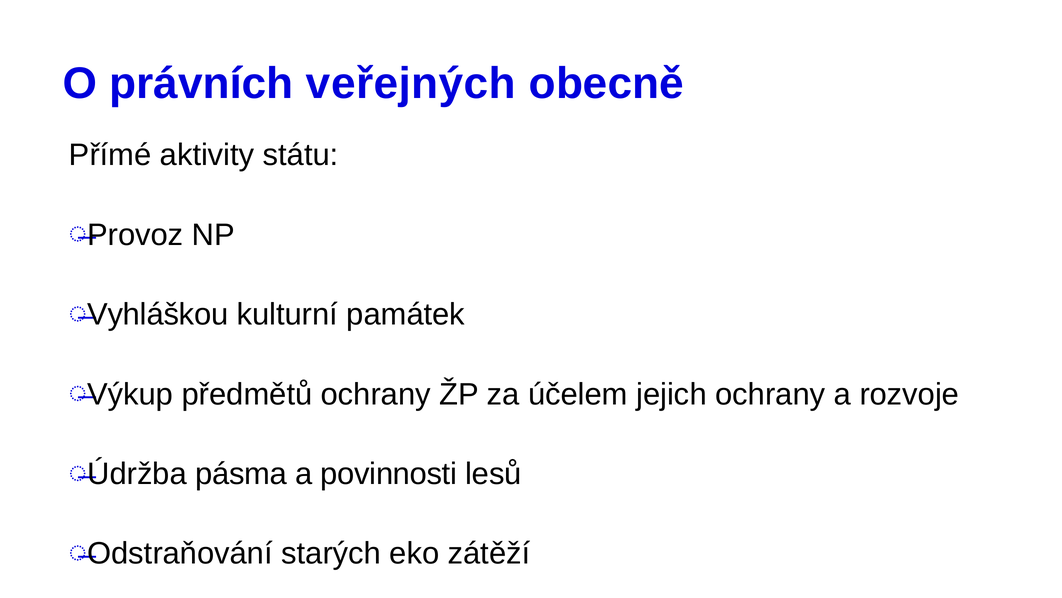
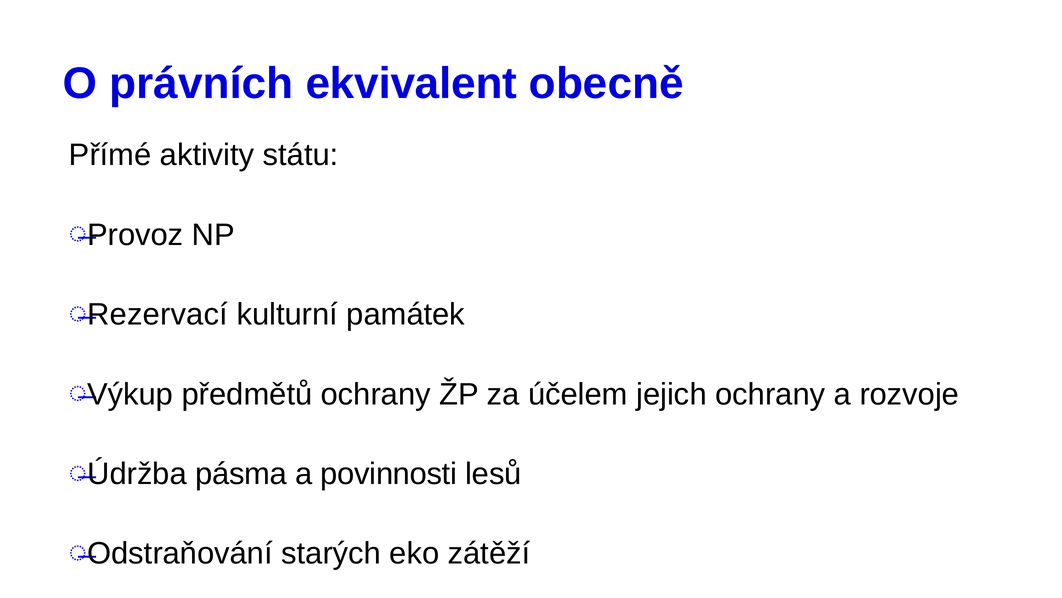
veřejných: veřejných -> ekvivalent (411, 84)
Vyhláškou: Vyhláškou -> Rezervací (158, 314)
